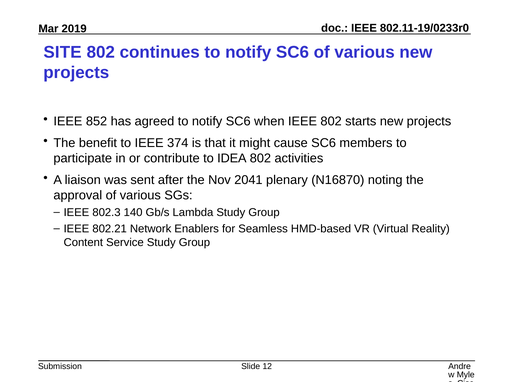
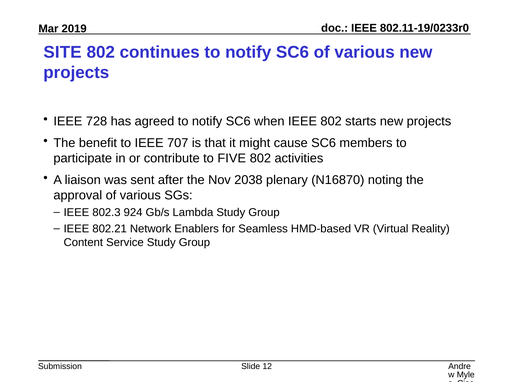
852: 852 -> 728 (97, 121)
374: 374 -> 707 (178, 143)
IDEA: IDEA -> FIVE (232, 158)
2041: 2041 -> 2038 (248, 180)
140: 140 -> 924 (133, 212)
